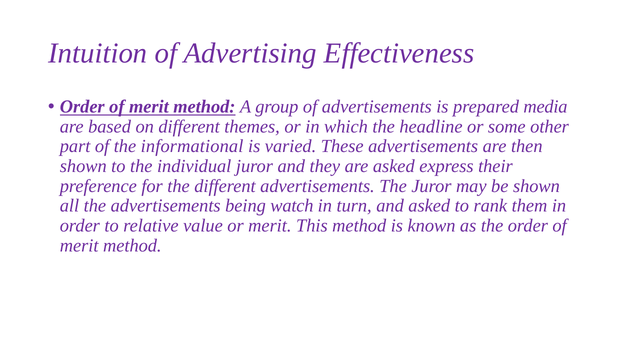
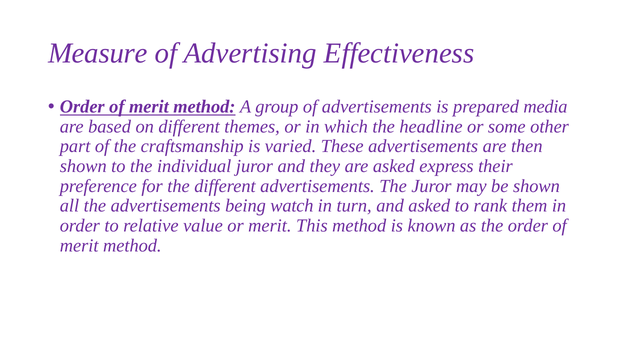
Intuition: Intuition -> Measure (98, 53)
informational: informational -> craftsmanship (192, 146)
